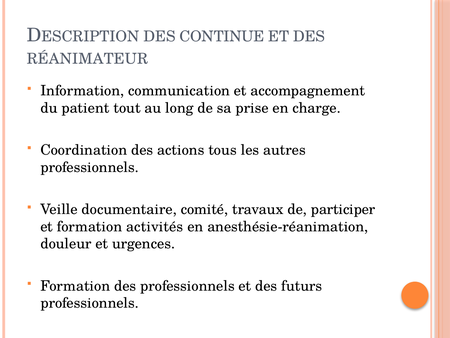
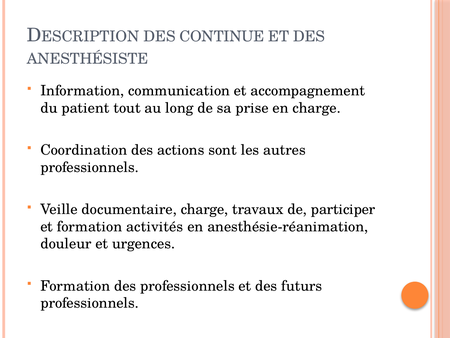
RÉANIMATEUR: RÉANIMATEUR -> ANESTHÉSISTE (88, 59)
tous: tous -> sont (223, 150)
documentaire comité: comité -> charge (204, 209)
